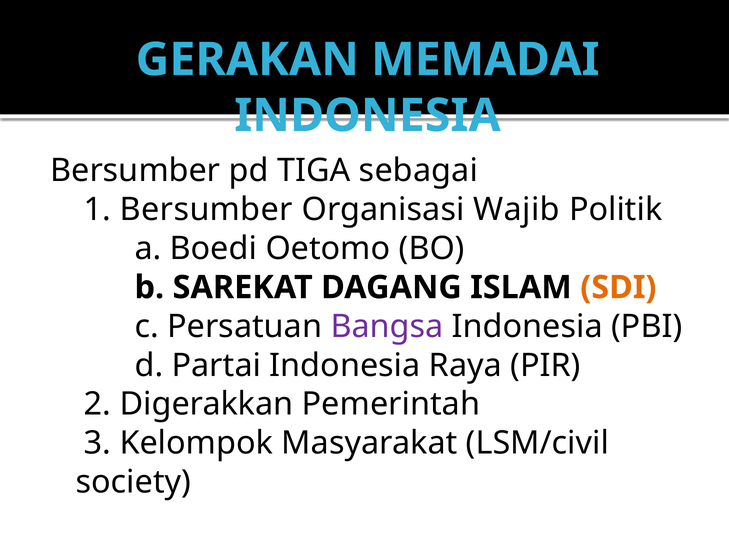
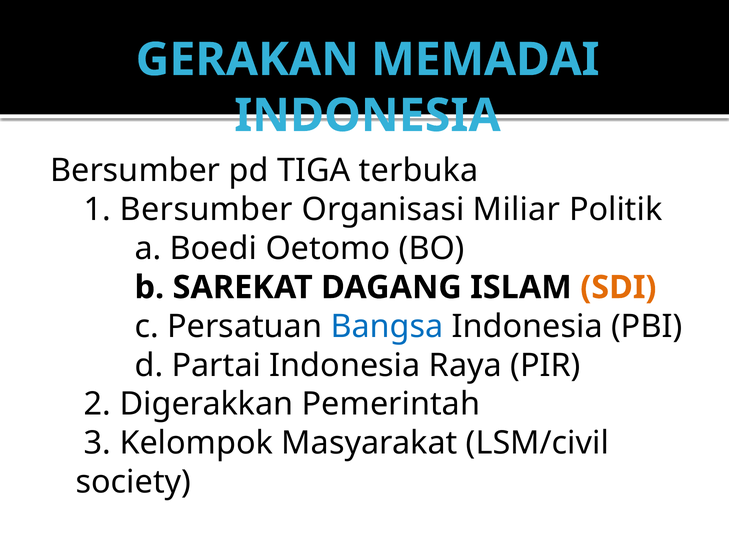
sebagai: sebagai -> terbuka (419, 171)
Wajib: Wajib -> Miliar (517, 209)
Bangsa colour: purple -> blue (387, 326)
